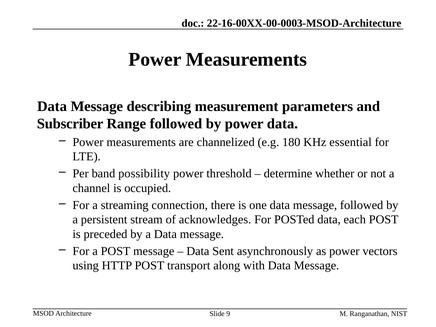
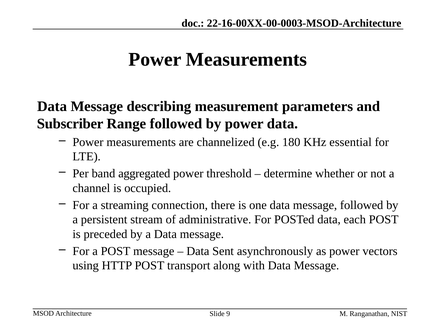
possibility: possibility -> aggregated (144, 174)
acknowledges: acknowledges -> administrative (215, 220)
